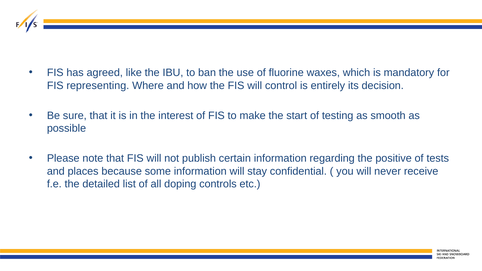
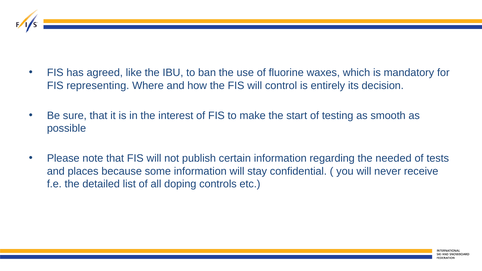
positive: positive -> needed (394, 158)
